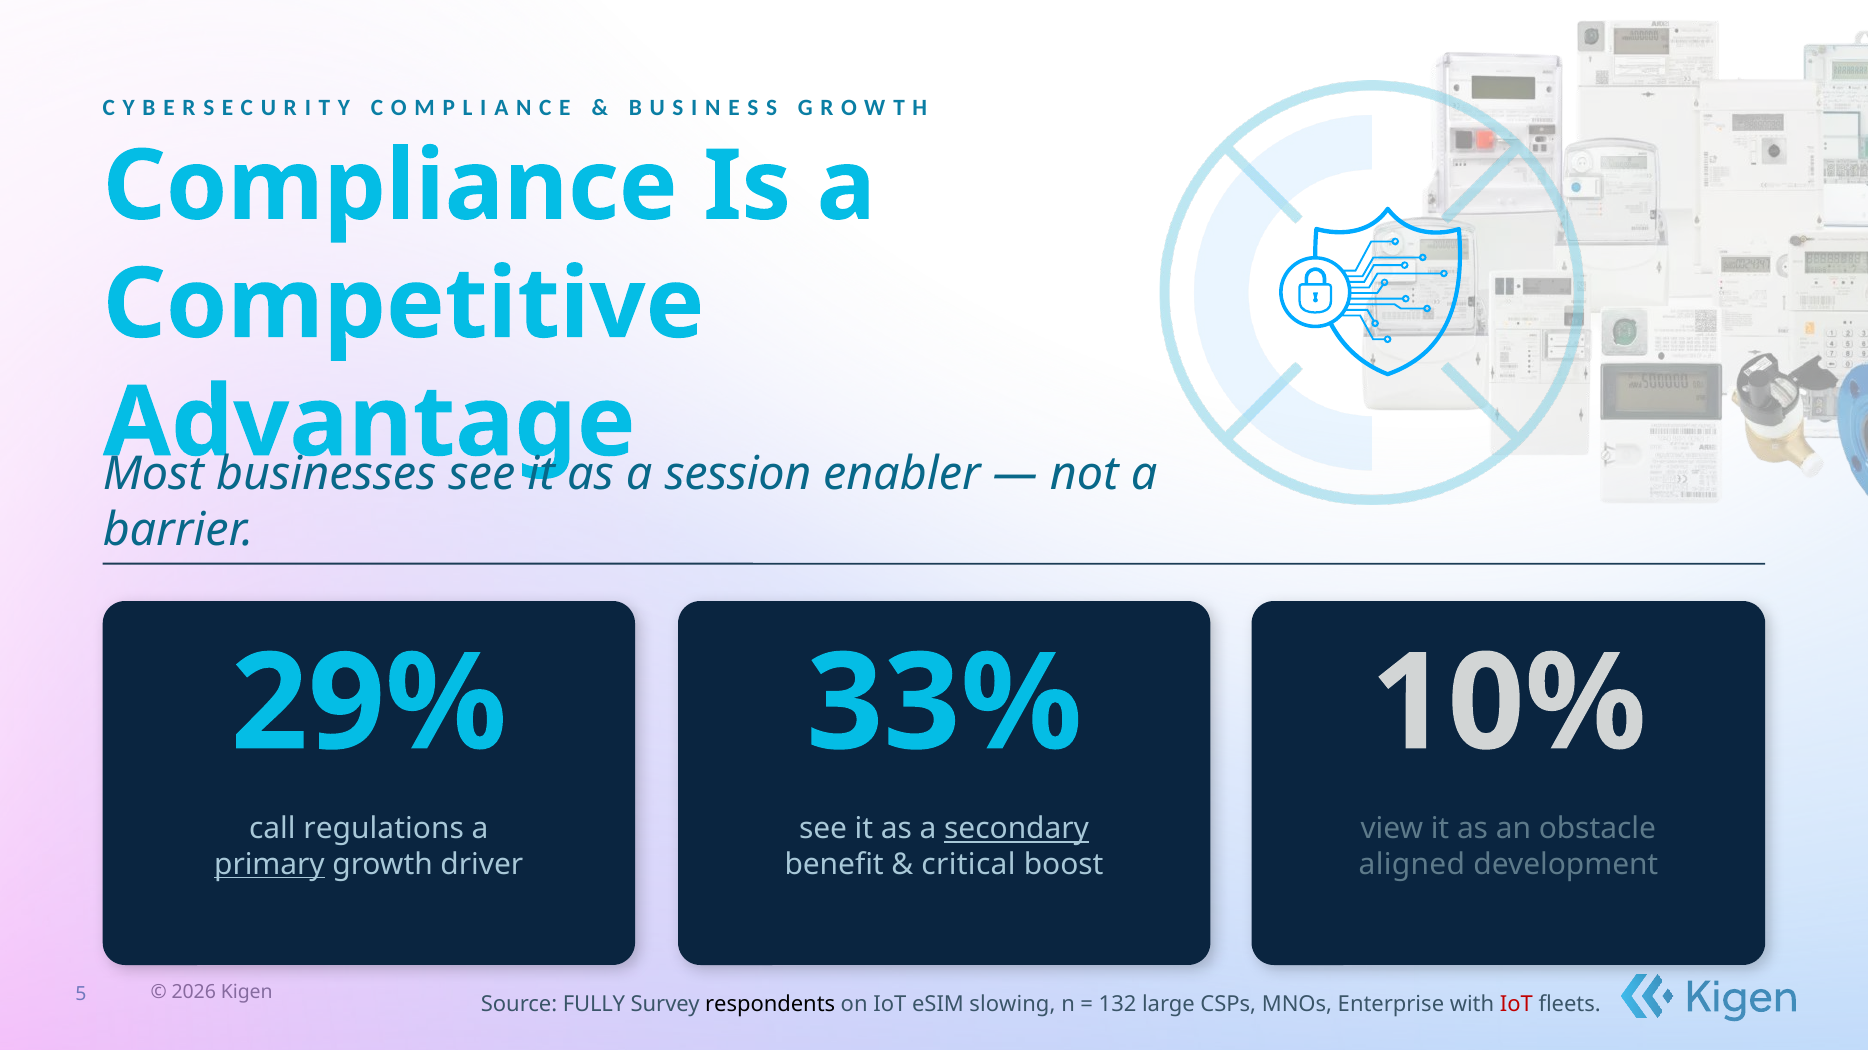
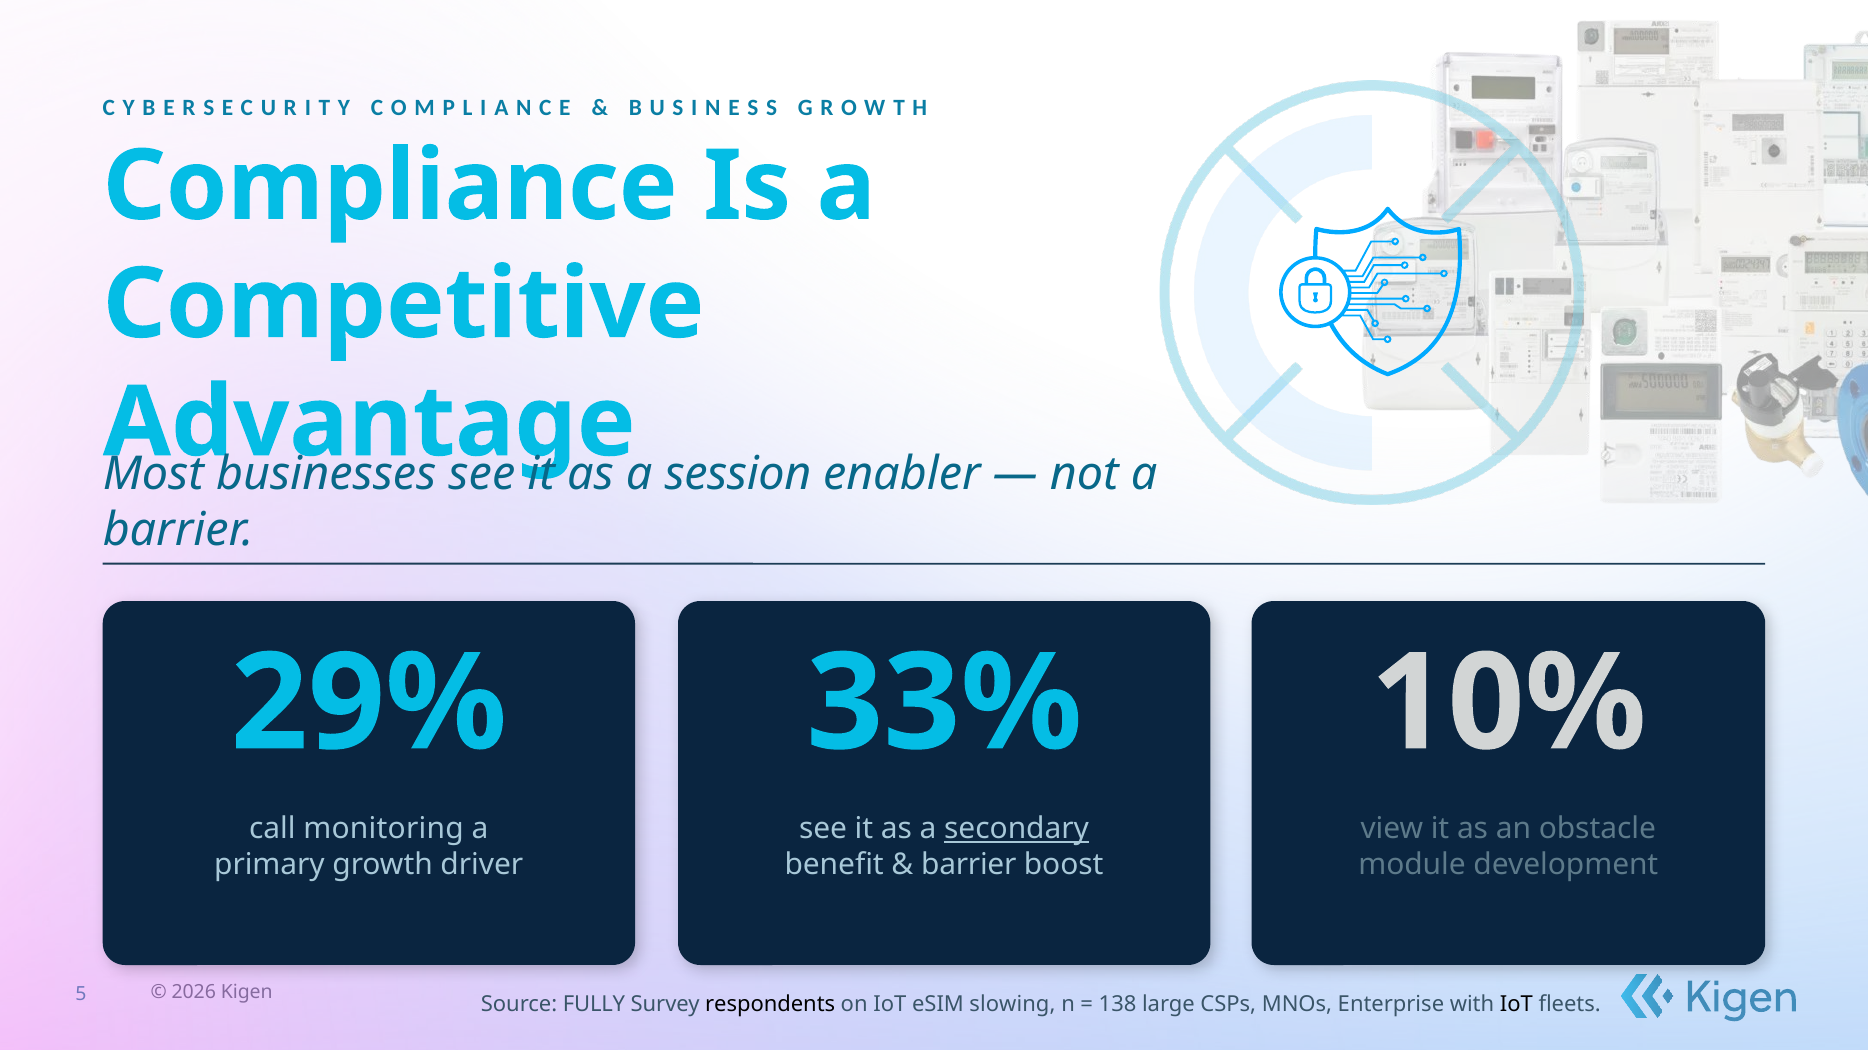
regulations: regulations -> monitoring (384, 829)
primary underline: present -> none (269, 865)
critical: critical -> barrier (969, 865)
aligned: aligned -> module (1412, 865)
132: 132 -> 138 (1118, 1005)
IoT colour: red -> black (1516, 1005)
